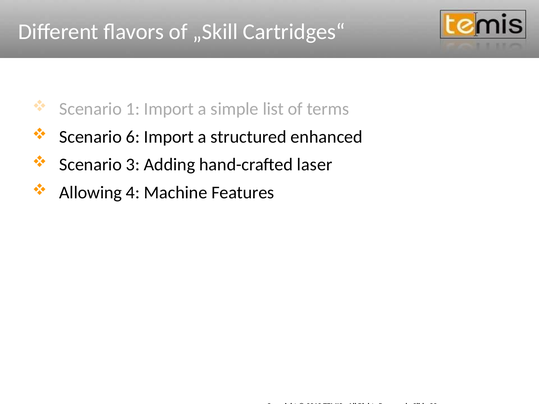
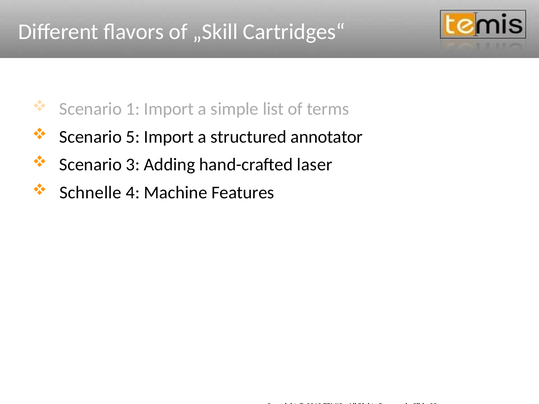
6: 6 -> 5 (133, 137)
enhanced: enhanced -> annotator (327, 137)
Allowing: Allowing -> Schnelle (91, 193)
